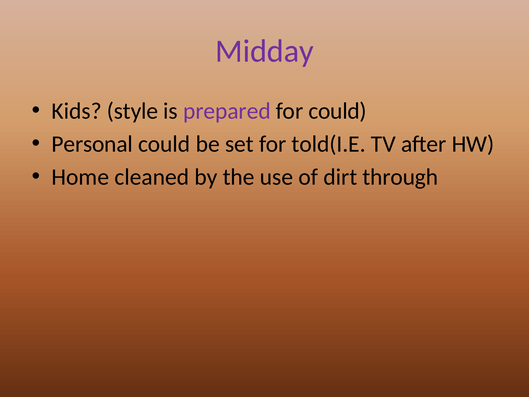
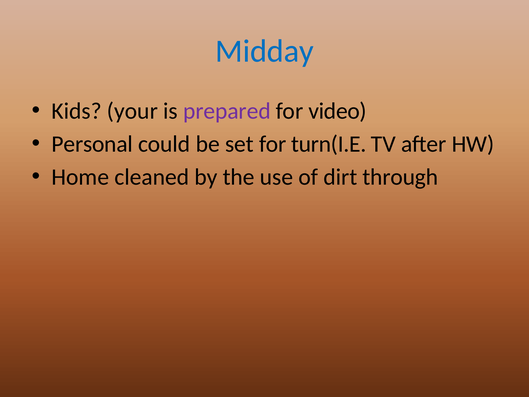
Midday colour: purple -> blue (264, 51)
style: style -> your (132, 111)
for could: could -> video (338, 111)
told(I.E: told(I.E -> turn(I.E (329, 144)
